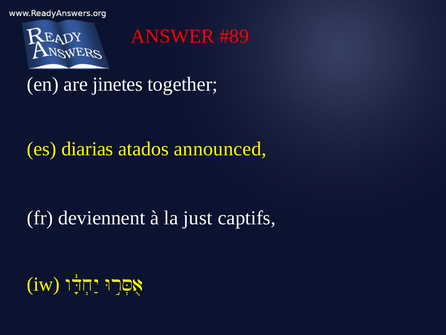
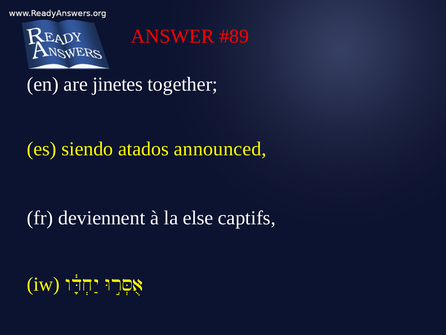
diarias: diarias -> siendo (87, 149)
just: just -> else (198, 218)
